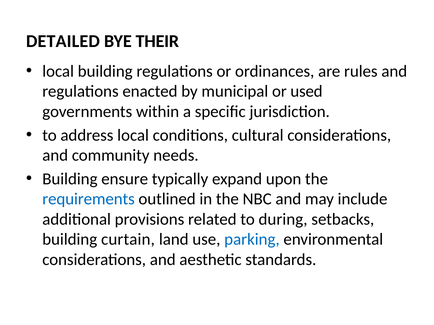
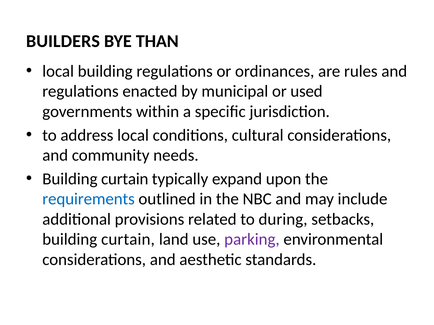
DETAILED: DETAILED -> BUILDERS (63, 41)
THEIR: THEIR -> THAN (157, 41)
ensure: ensure -> curtain (125, 179)
parking colour: blue -> purple (252, 240)
